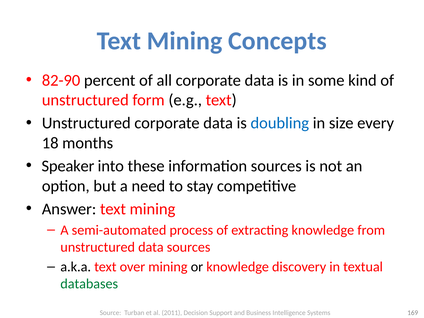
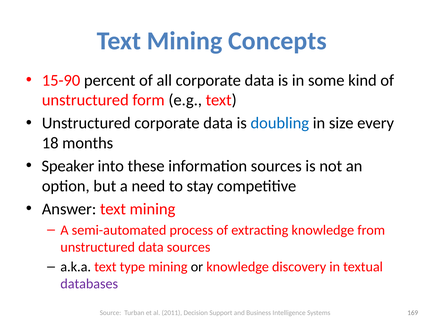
82-90: 82-90 -> 15-90 (61, 80)
over: over -> type (132, 267)
databases colour: green -> purple (89, 284)
